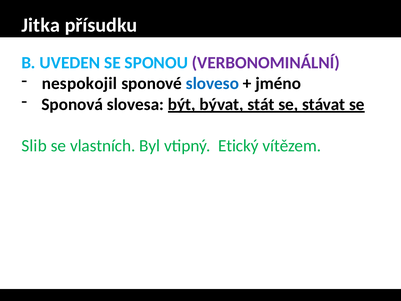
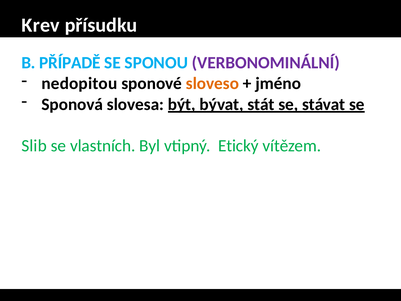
Jitka: Jitka -> Krev (41, 25)
UVEDEN: UVEDEN -> PŘÍPADĚ (70, 63)
nespokojil: nespokojil -> nedopitou (79, 84)
sloveso colour: blue -> orange (212, 84)
